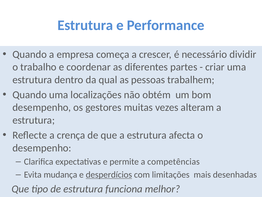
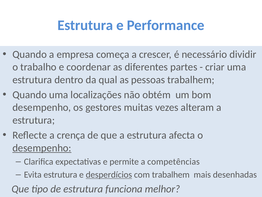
desempenho underline: none -> present (42, 148)
Evita mudança: mudança -> estrutura (60, 174)
com limitações: limitações -> trabalhem (171, 174)
